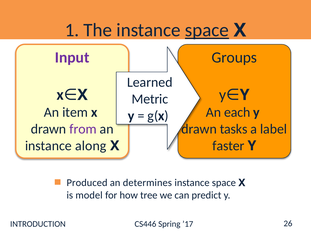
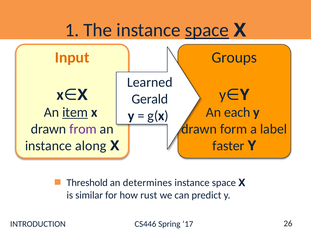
Input colour: purple -> orange (72, 57)
Metric: Metric -> Gerald (150, 99)
item underline: none -> present (75, 112)
tasks: tasks -> form (234, 129)
Produced: Produced -> Threshold (87, 182)
model: model -> similar (89, 195)
tree: tree -> rust (149, 195)
